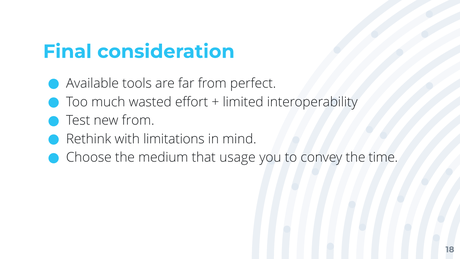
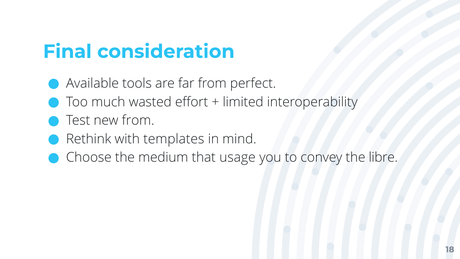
limitations: limitations -> templates (174, 139)
time: time -> libre (383, 157)
